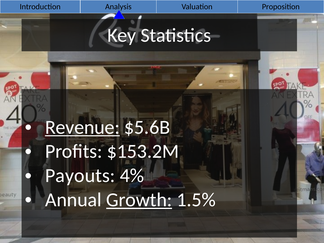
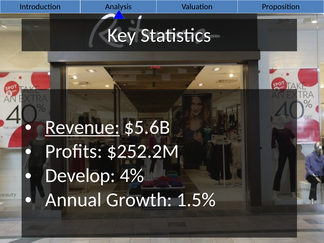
$153.2M: $153.2M -> $252.2M (143, 151)
Payouts: Payouts -> Develop (80, 176)
Growth underline: present -> none (139, 200)
